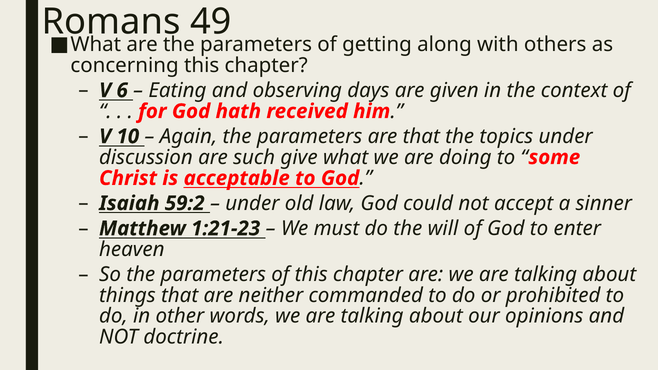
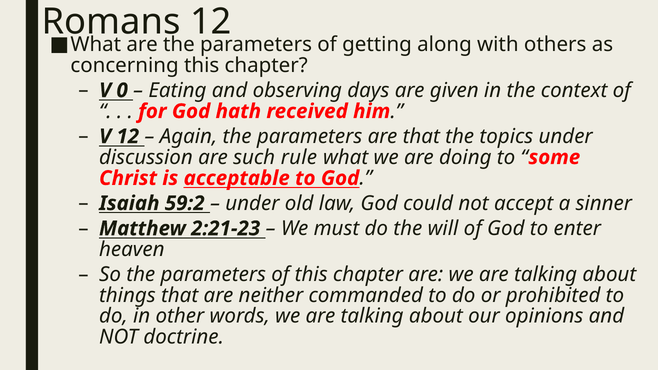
49: 49 -> 12 (211, 22)
6: 6 -> 0 (122, 90)
V 10: 10 -> 12 (128, 137)
give: give -> rule (299, 157)
1:21-23: 1:21-23 -> 2:21-23 (226, 229)
